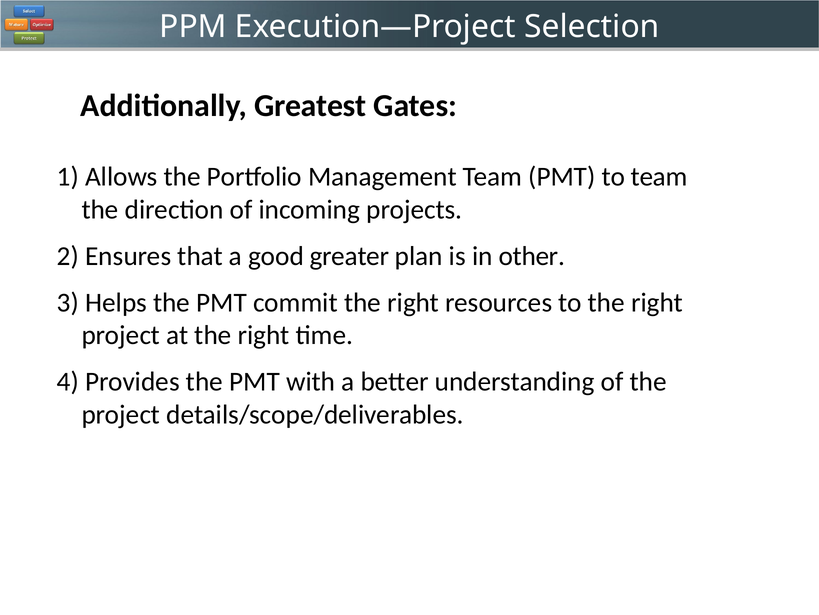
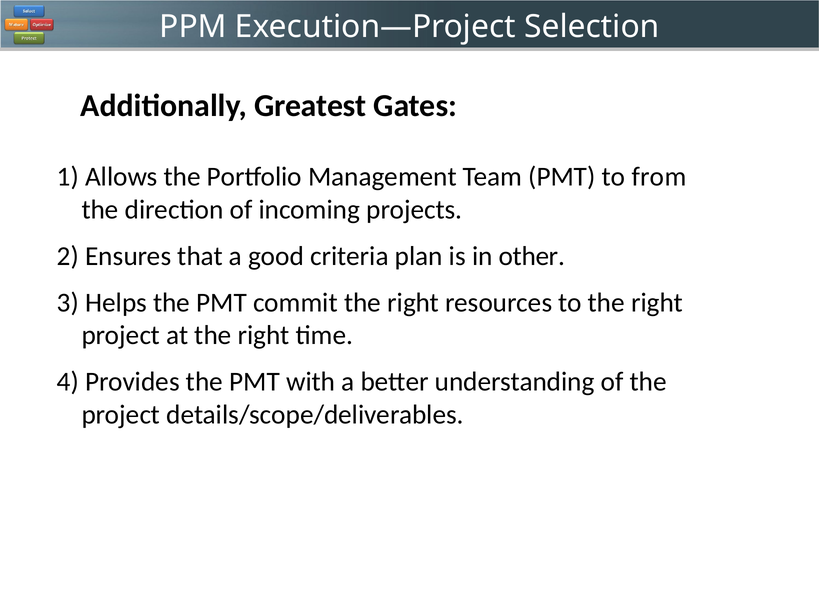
to team: team -> from (659, 177)
greater: greater -> criteria (349, 256)
